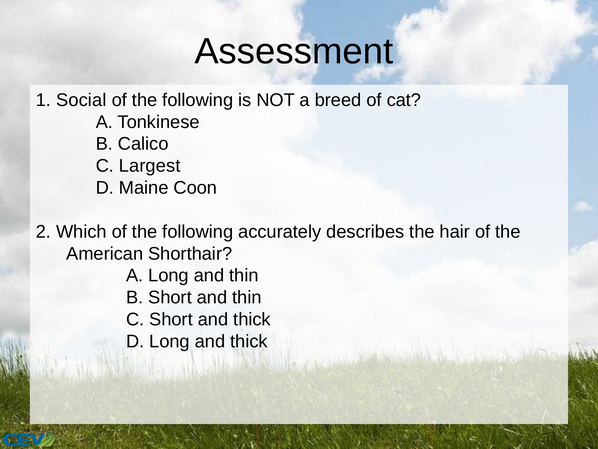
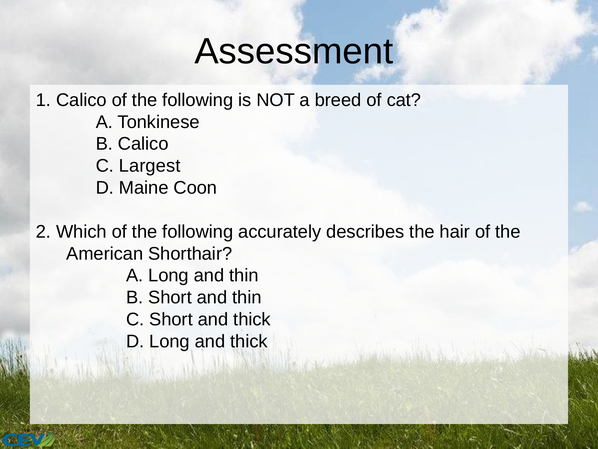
1 Social: Social -> Calico (81, 100)
